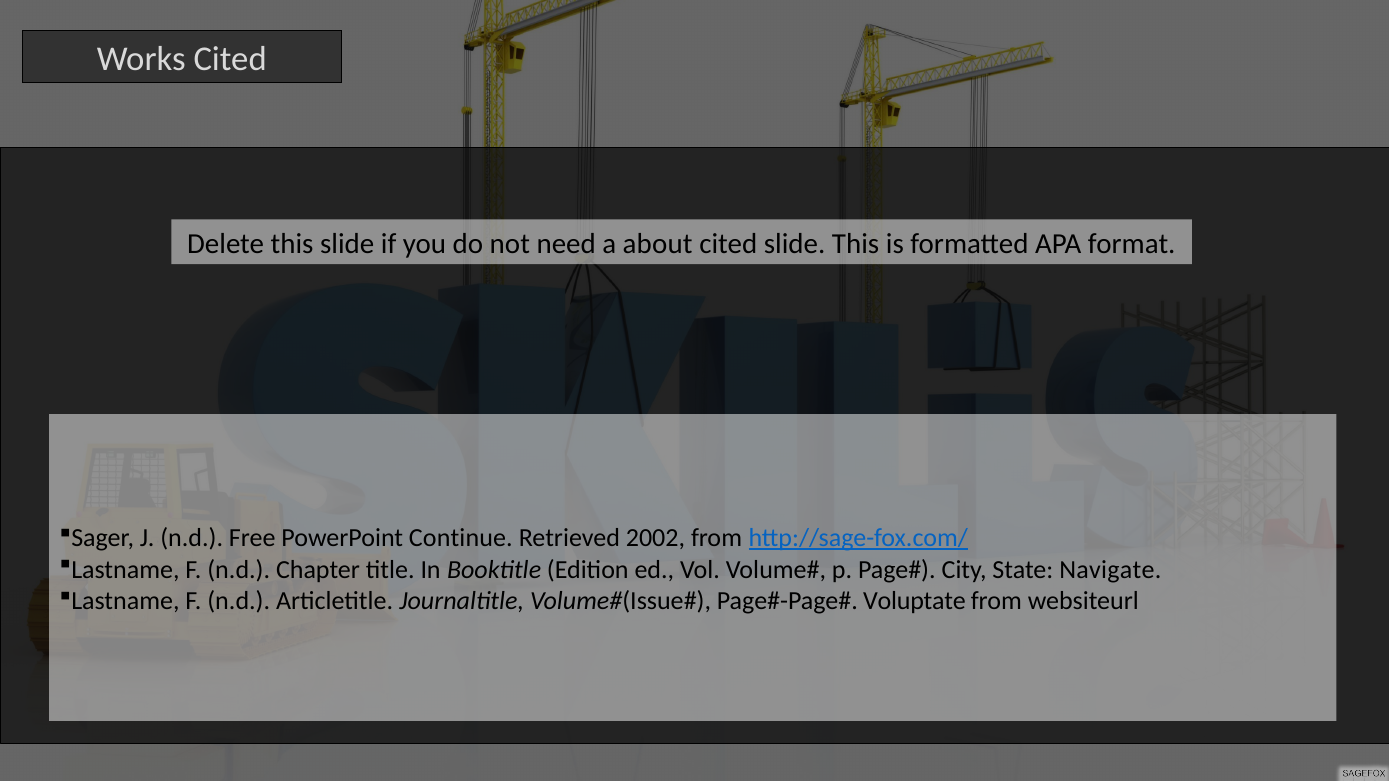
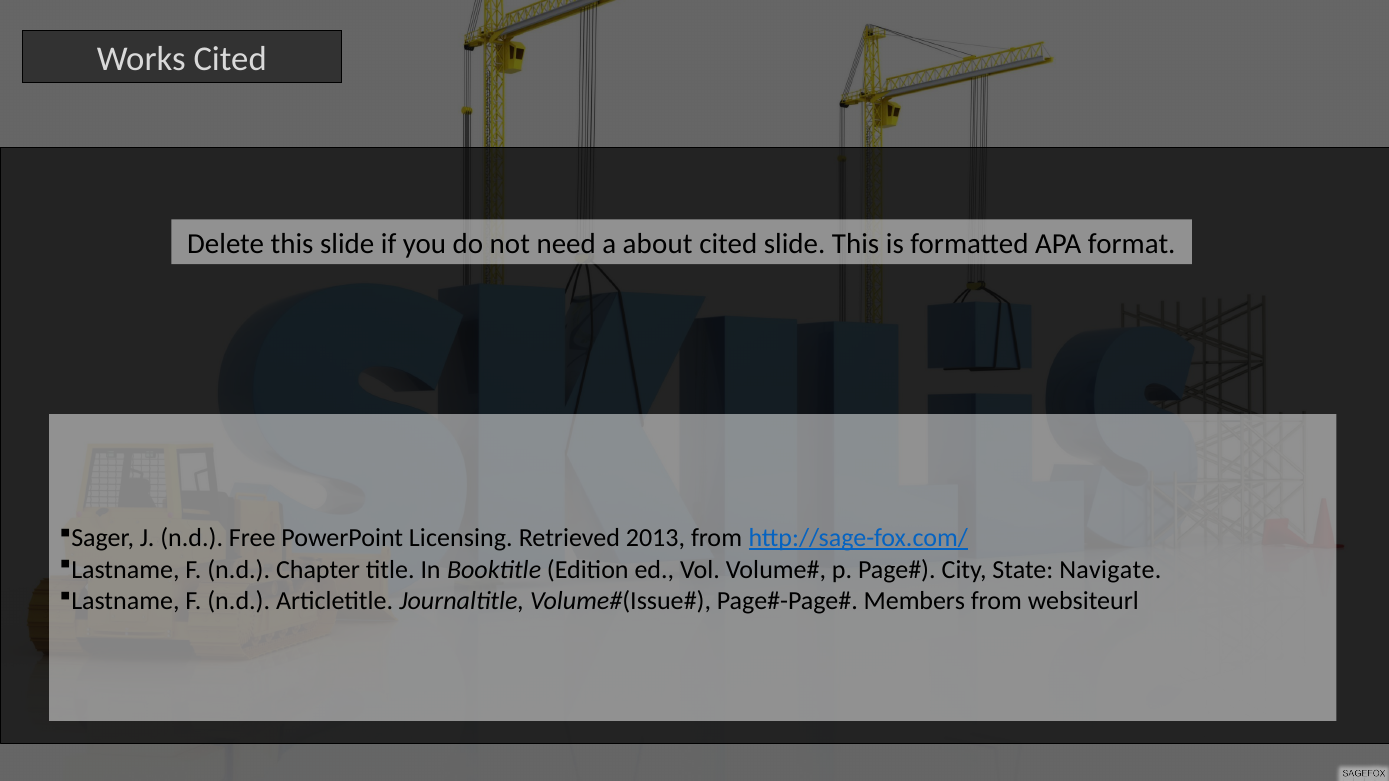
Continue: Continue -> Licensing (461, 538)
2002: 2002 -> 2013 (655, 538)
Voluptate: Voluptate -> Members (914, 601)
